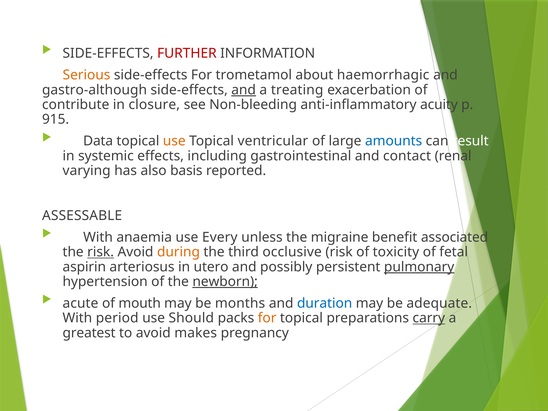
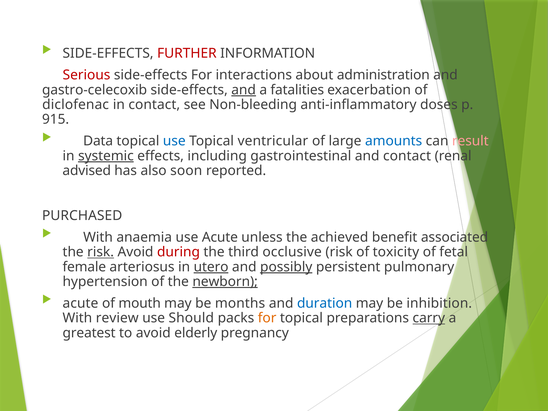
Serious colour: orange -> red (87, 75)
trometamol: trometamol -> interactions (254, 75)
haemorrhagic: haemorrhagic -> administration (383, 75)
gastro-although: gastro-although -> gastro-celecoxib (95, 90)
treating: treating -> fatalities (297, 90)
contribute: contribute -> diclofenac (76, 105)
in closure: closure -> contact (154, 105)
acuity: acuity -> doses (439, 105)
use colour: orange -> blue (174, 141)
result colour: white -> pink (470, 141)
systemic underline: none -> present (106, 156)
varying: varying -> advised (87, 171)
basis: basis -> soon (186, 171)
ASSESSABLE: ASSESSABLE -> PURCHASED (82, 216)
use Every: Every -> Acute (220, 237)
migraine: migraine -> achieved (340, 237)
during colour: orange -> red (178, 252)
aspirin: aspirin -> female (84, 267)
utero underline: none -> present (211, 267)
possibly underline: none -> present (286, 267)
pulmonary underline: present -> none (419, 267)
adequate: adequate -> inhibition (439, 303)
period: period -> review (117, 318)
makes: makes -> elderly (196, 333)
